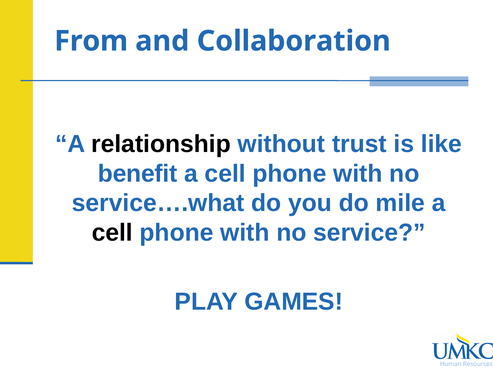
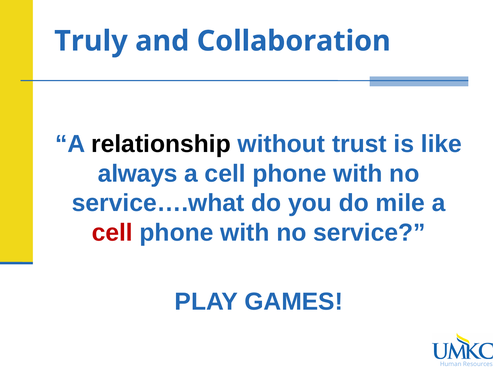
From: From -> Truly (91, 41)
benefit: benefit -> always (138, 173)
cell colour: black -> red (112, 233)
